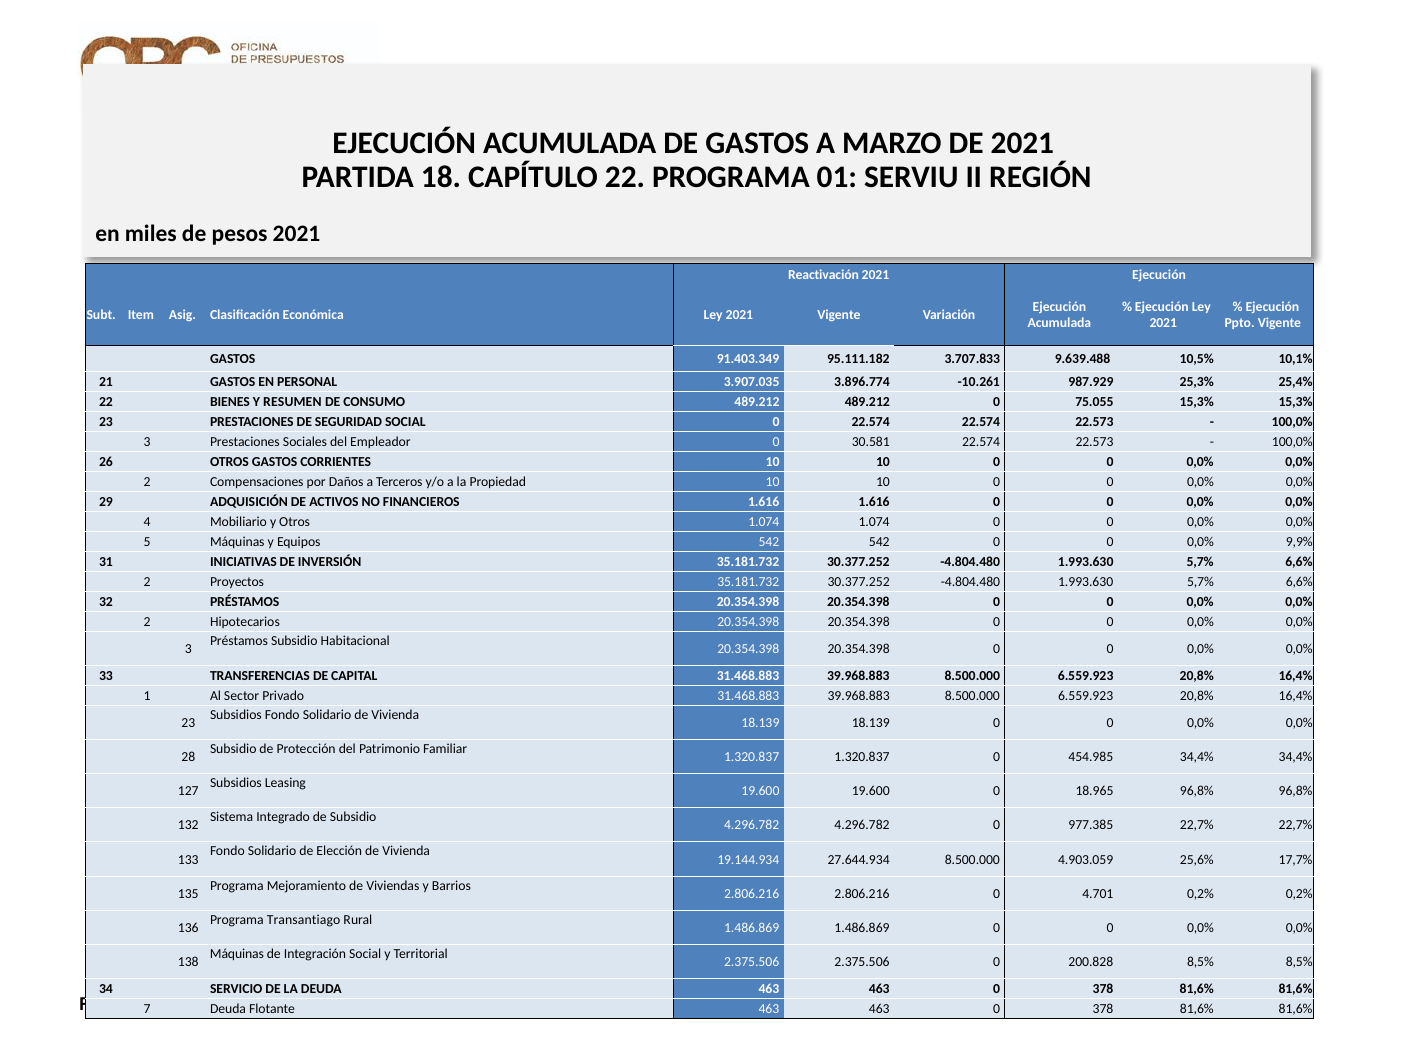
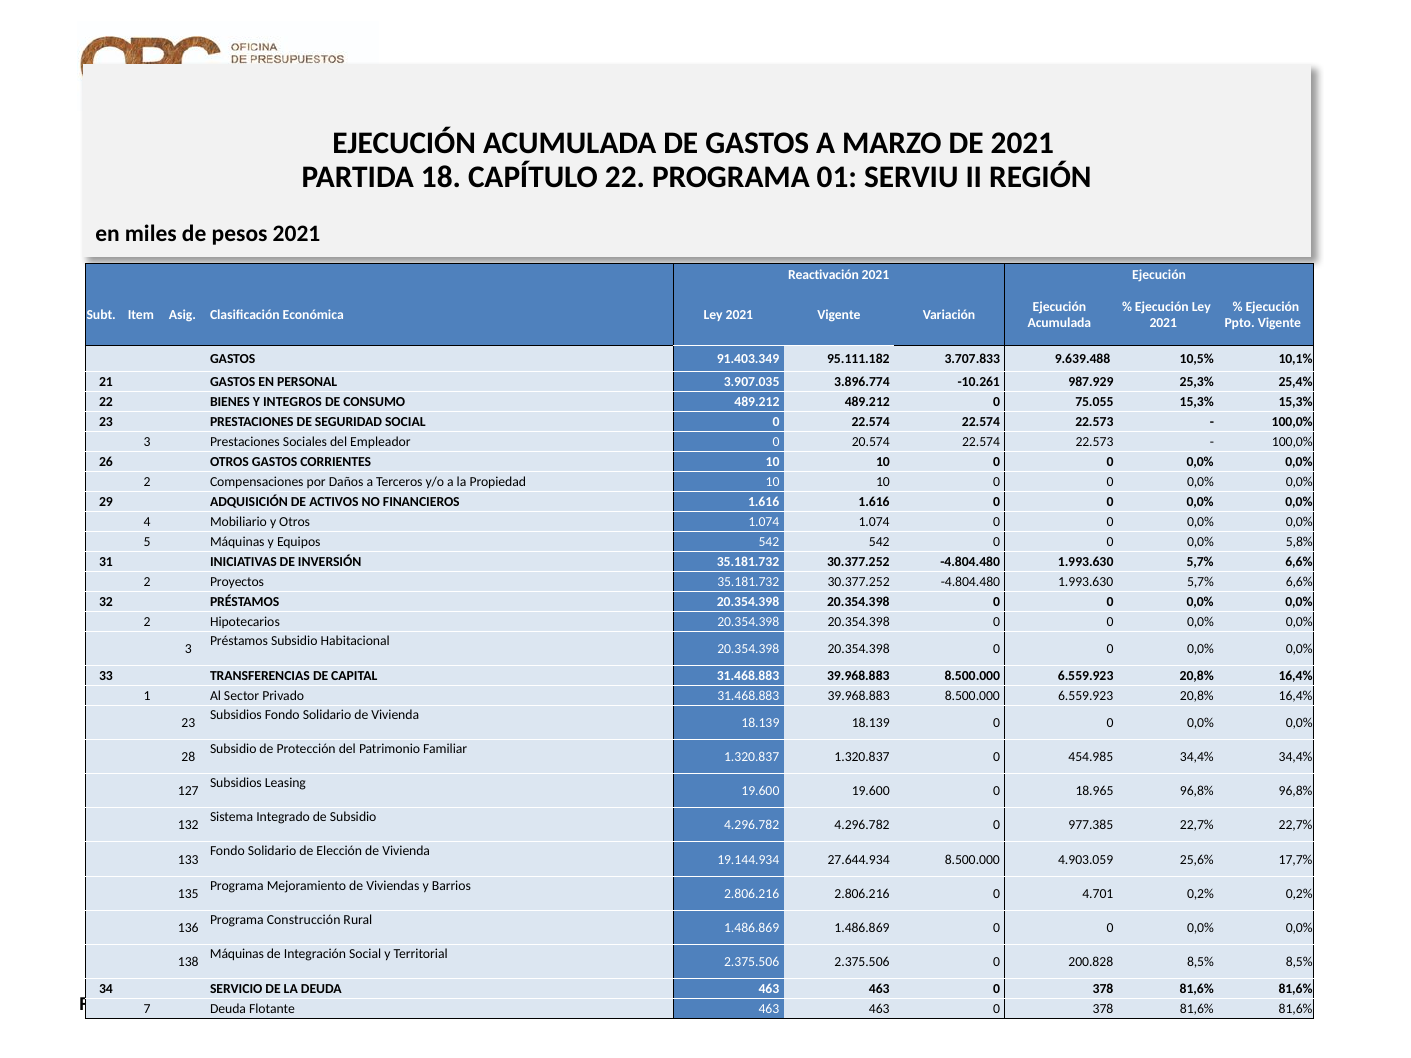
RESUMEN: RESUMEN -> INTEGROS (292, 402)
30.581: 30.581 -> 20.574 (871, 442)
9,9%: 9,9% -> 5,8% (1299, 542)
Transantiago: Transantiago -> Construcción (304, 920)
